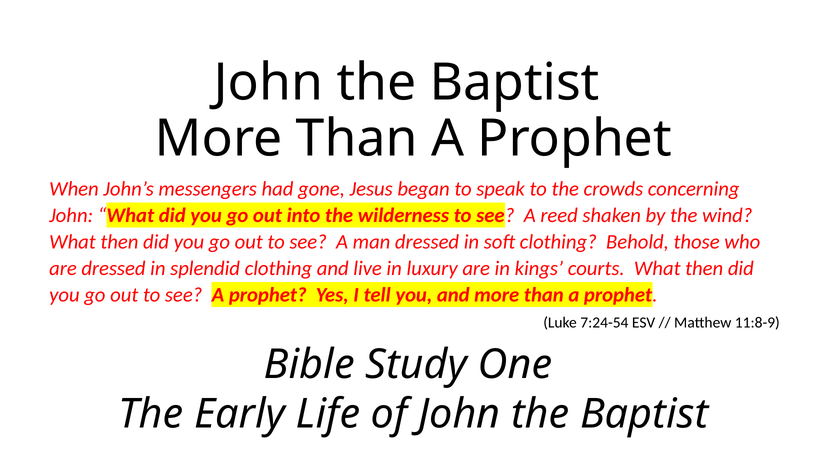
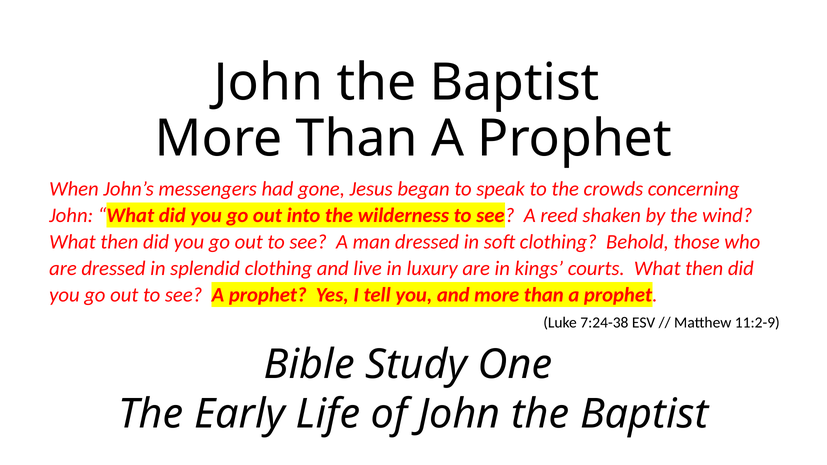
7:24-54: 7:24-54 -> 7:24-38 (604, 323)
11:8-9: 11:8-9 -> 11:2-9 (757, 323)
